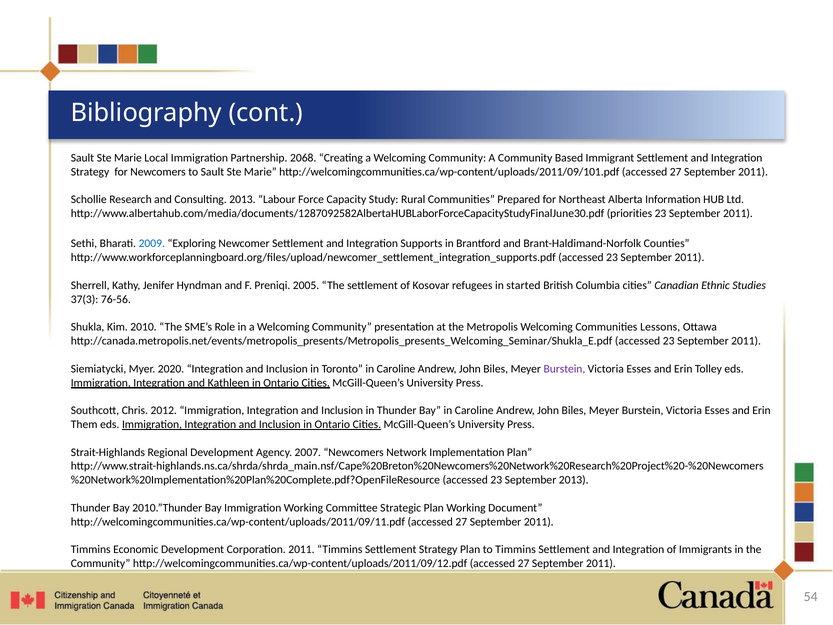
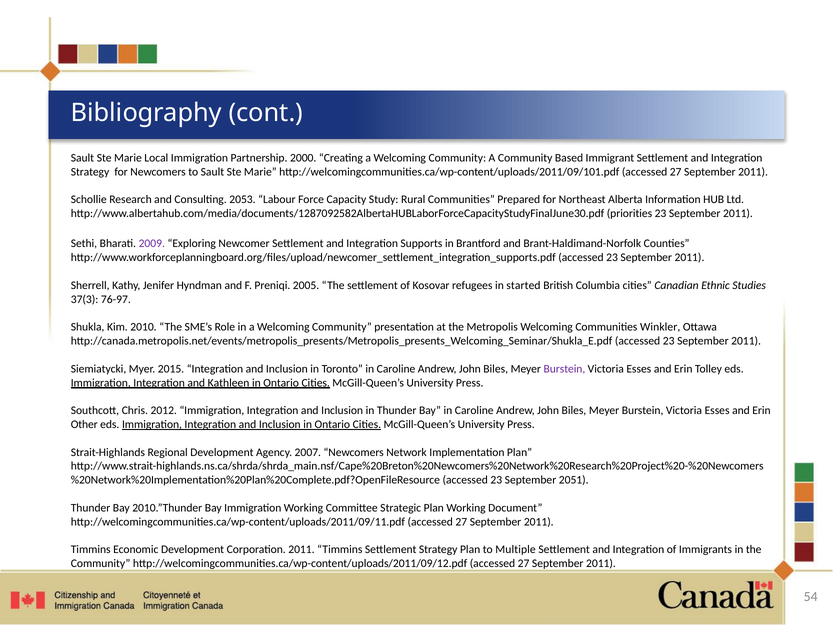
2068: 2068 -> 2000 (303, 158)
Consulting 2013: 2013 -> 2053 (242, 199)
2009 colour: blue -> purple (152, 243)
76-56: 76-56 -> 76-97 (116, 299)
Lessons: Lessons -> Winkler (660, 327)
2020: 2020 -> 2015 (171, 369)
Them: Them -> Other (84, 424)
September 2013: 2013 -> 2051 (574, 480)
to Timmins: Timmins -> Multiple (516, 549)
